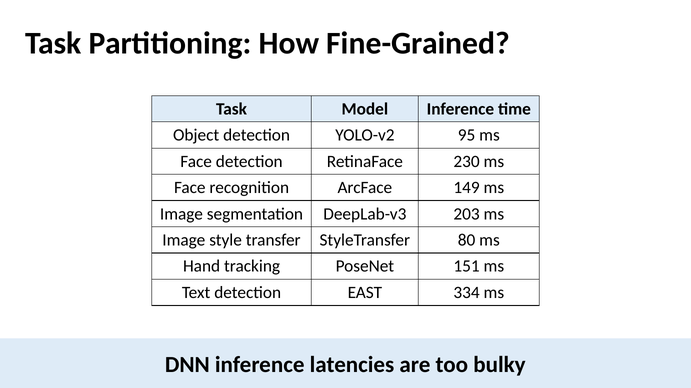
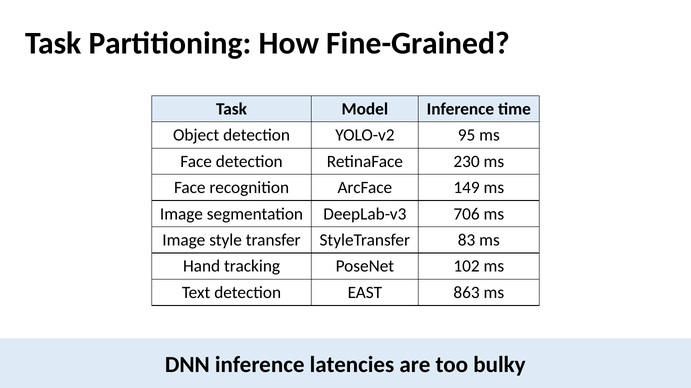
203: 203 -> 706 (467, 214)
80: 80 -> 83 (467, 240)
151: 151 -> 102 (467, 267)
334: 334 -> 863 (467, 293)
